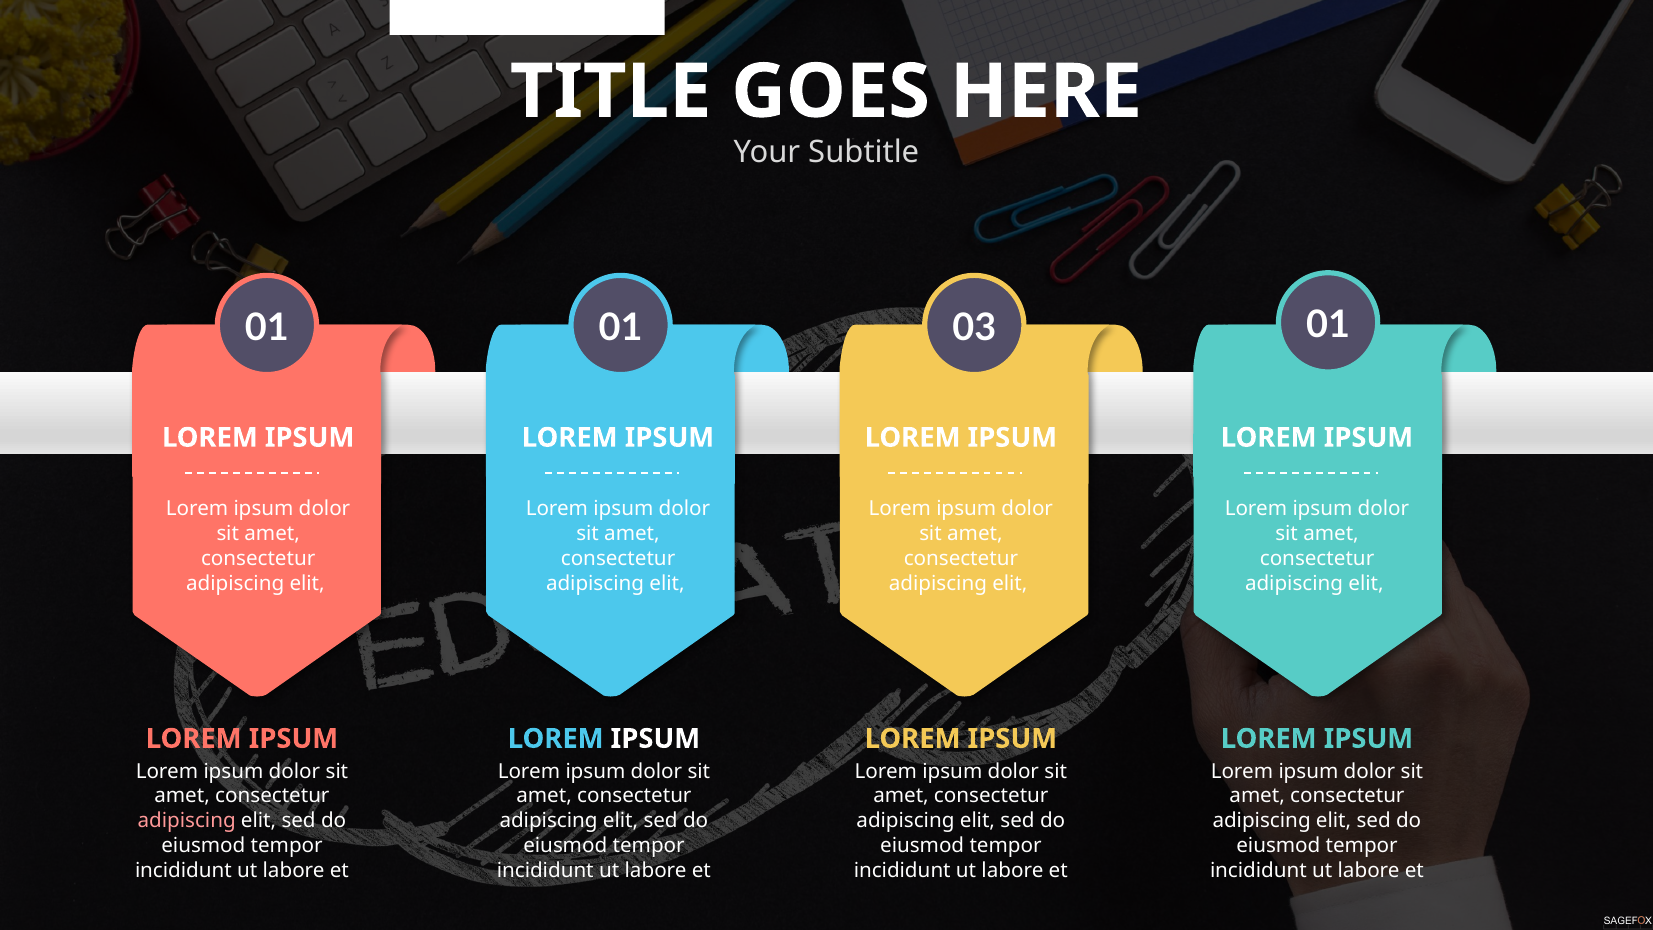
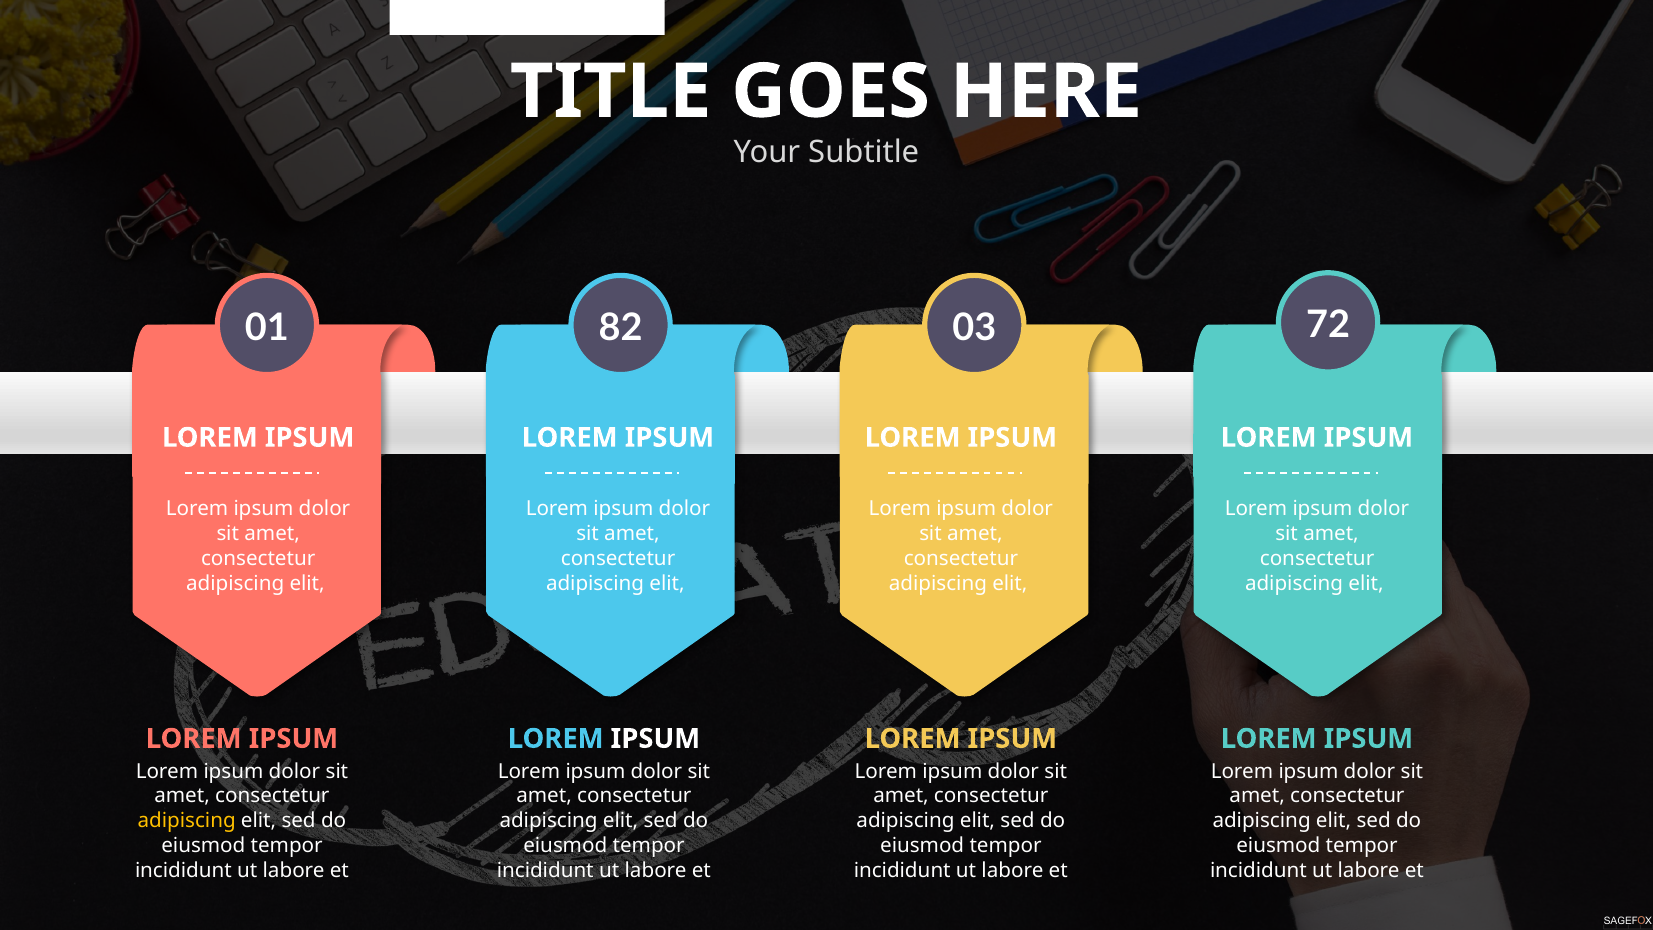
01 01: 01 -> 82 (621, 328)
03 01: 01 -> 72 (1328, 325)
adipiscing colour: pink -> yellow (187, 821)
